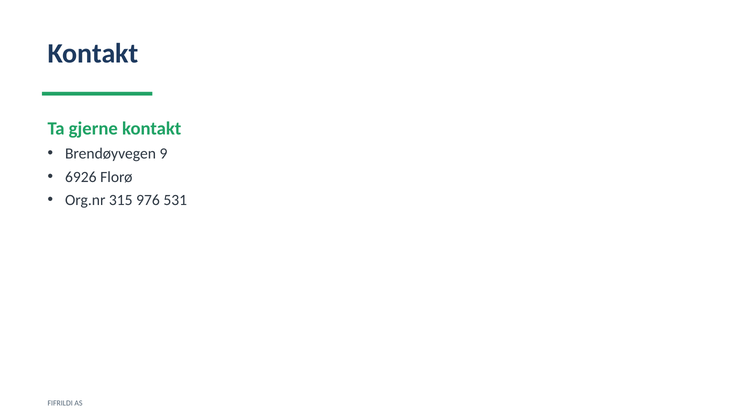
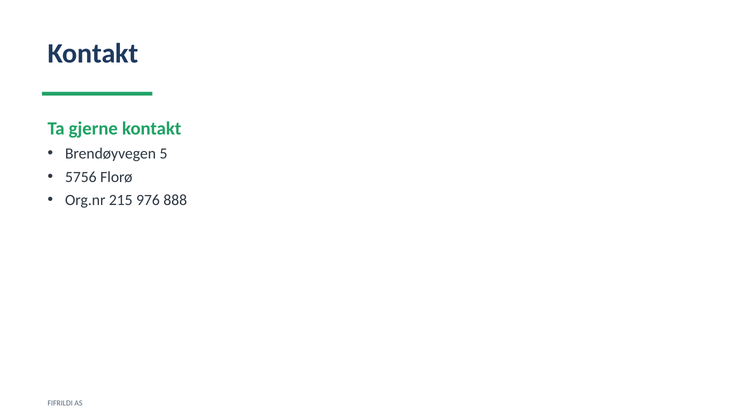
9: 9 -> 5 (163, 154)
6926: 6926 -> 5756 (81, 177)
315: 315 -> 215 (121, 200)
531: 531 -> 888 (175, 200)
